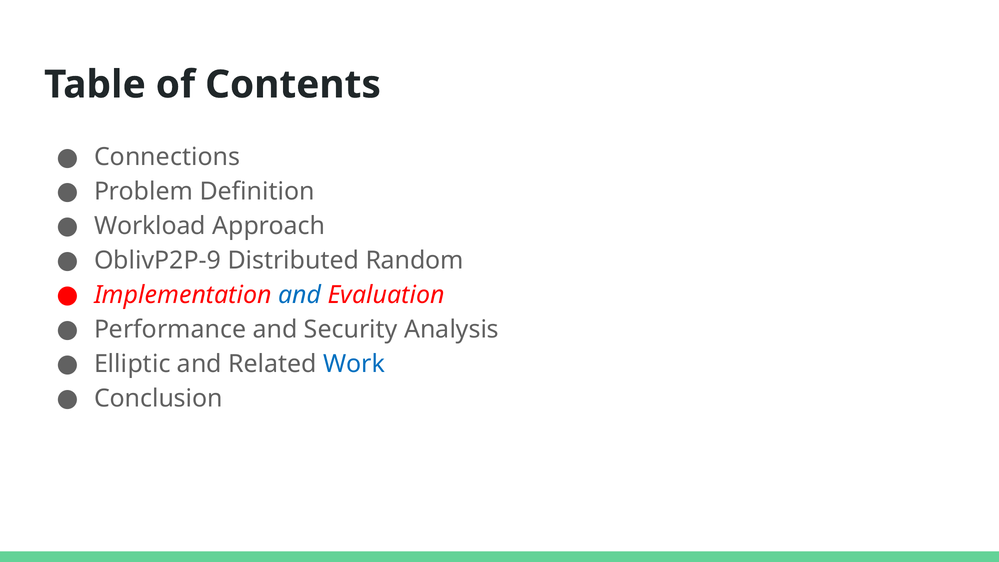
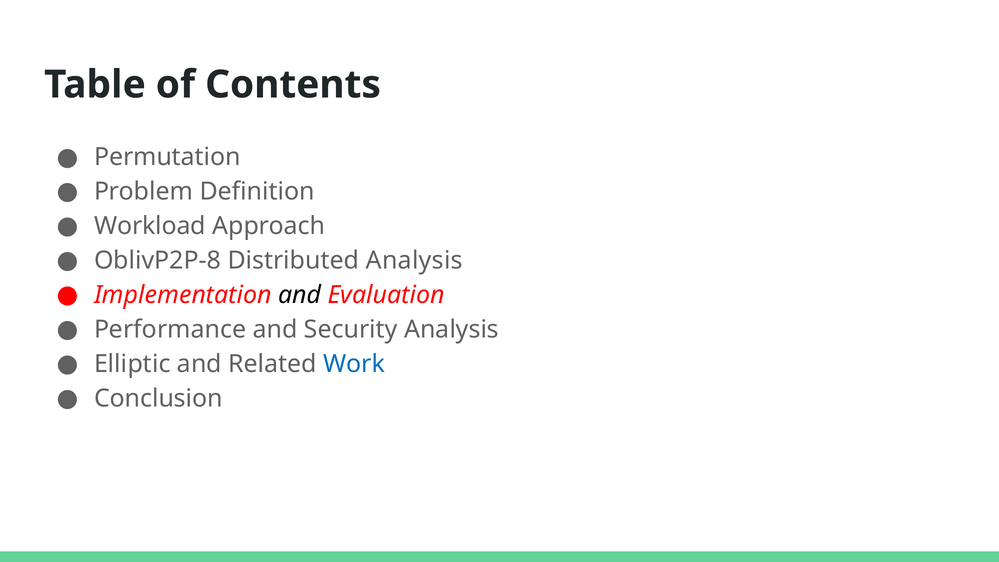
Connections: Connections -> Permutation (167, 157)
OblivP2P-9: OblivP2P-9 -> OblivP2P-8 (158, 260)
Distributed Random: Random -> Analysis (414, 260)
and colour: blue -> black (300, 295)
